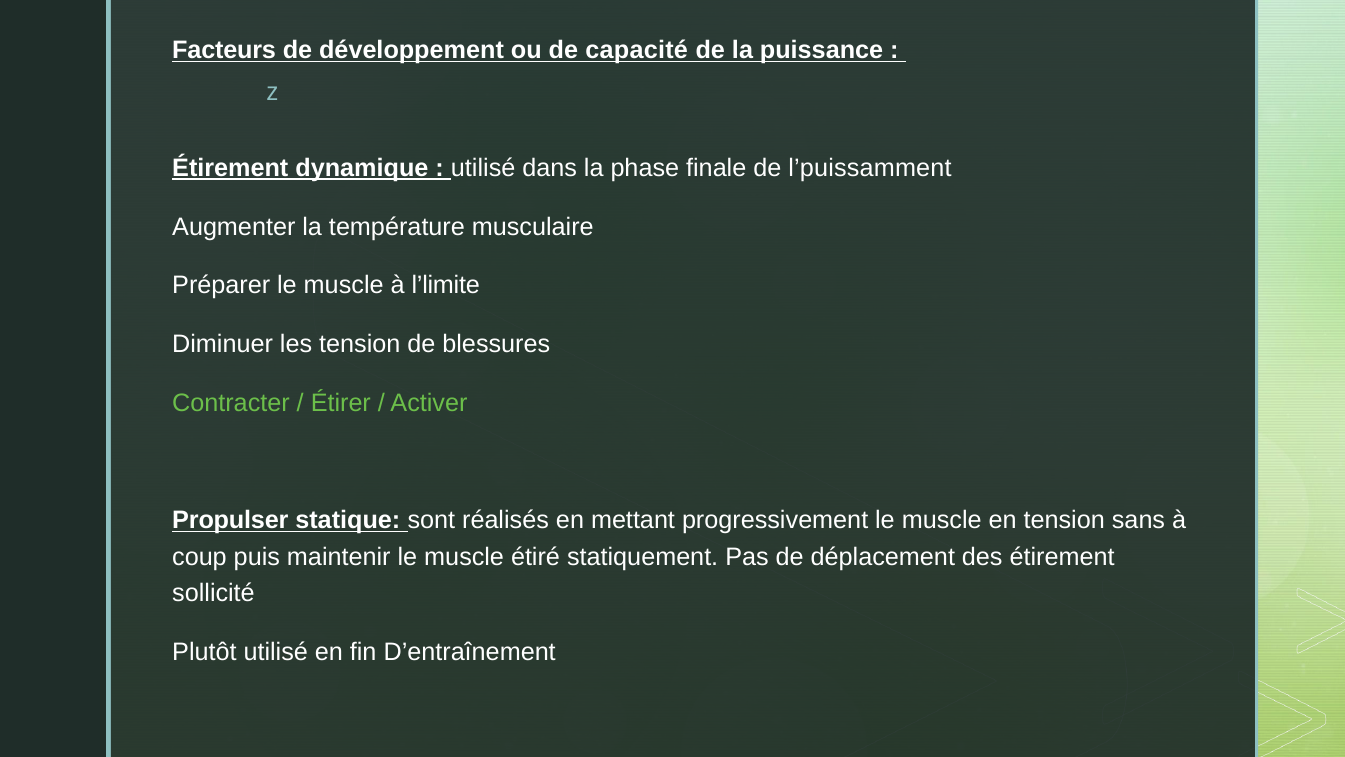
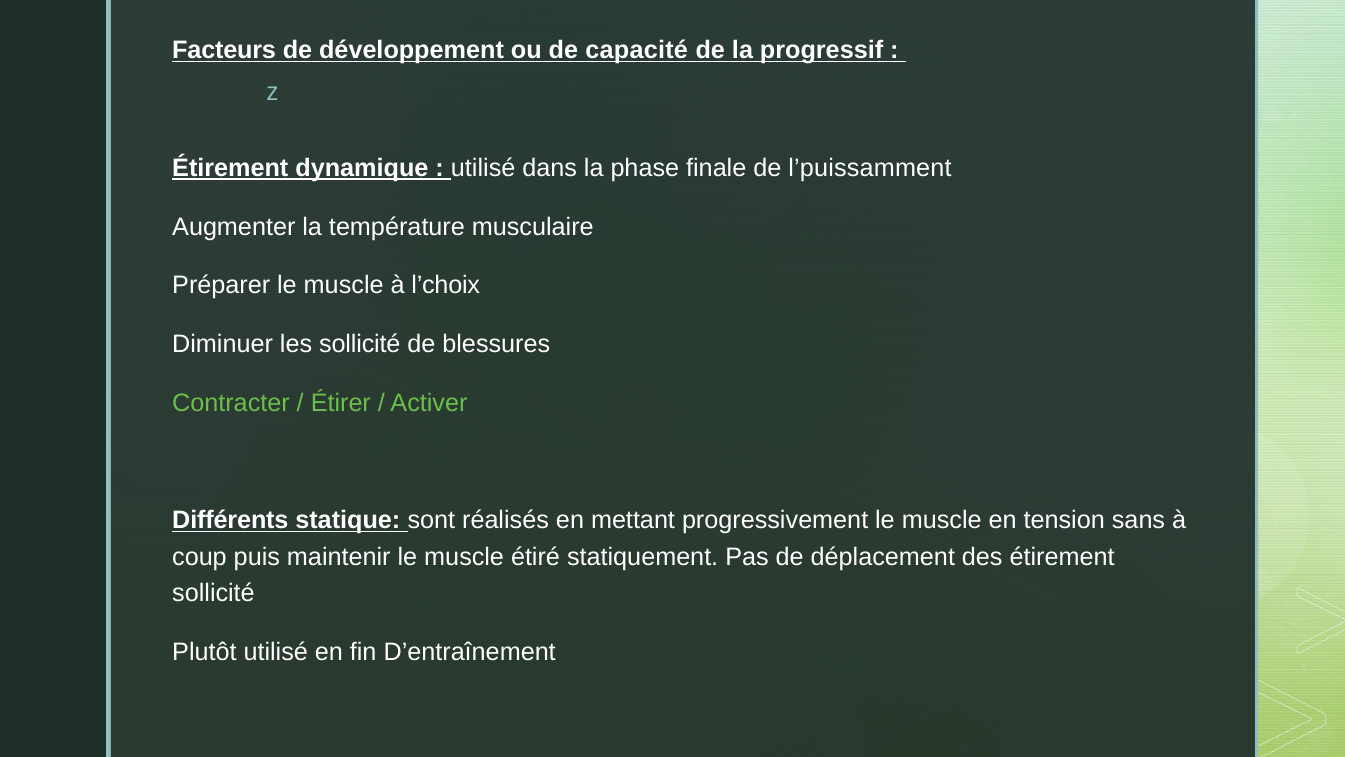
puissance: puissance -> progressif (822, 50)
l’limite: l’limite -> l’choix (446, 285)
les tension: tension -> sollicité (360, 344)
Propulser: Propulser -> Différents (230, 520)
